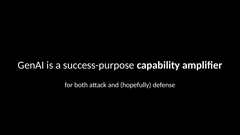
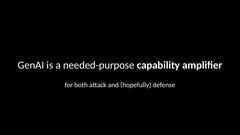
success-purpose: success-purpose -> needed-purpose (99, 65)
